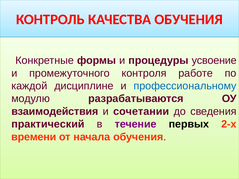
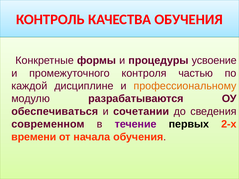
работе: работе -> частью (196, 73)
профессиональному colour: blue -> orange (185, 86)
взаимодействия: взаимодействия -> обеспечиваться (55, 112)
практический: практический -> современном (48, 124)
